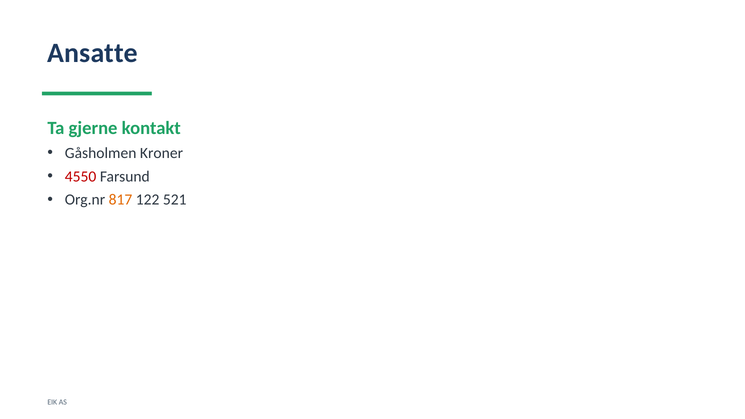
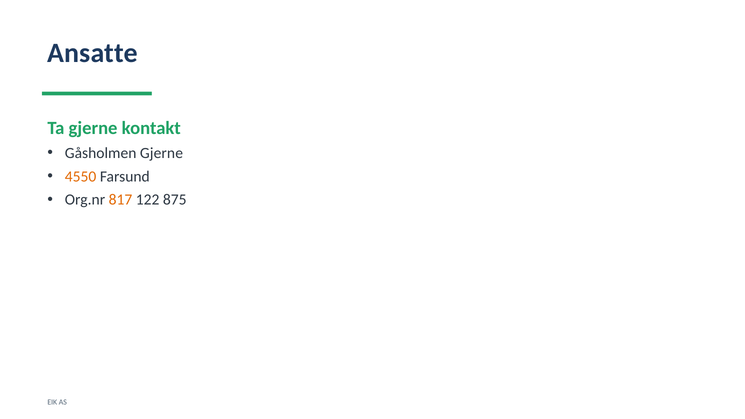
Gåsholmen Kroner: Kroner -> Gjerne (161, 153)
4550 colour: red -> orange (81, 176)
521: 521 -> 875 (175, 200)
